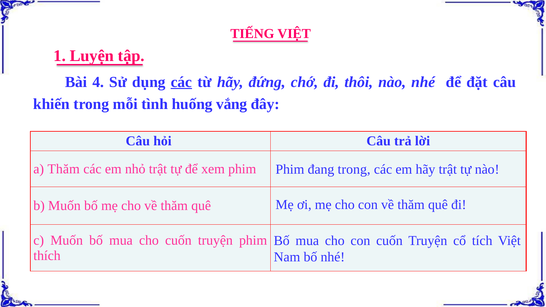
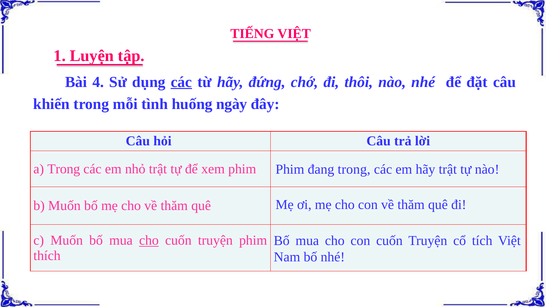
vắng: vắng -> ngày (232, 104)
a Thăm: Thăm -> Trong (64, 169)
cho underline: none -> present (149, 240)
